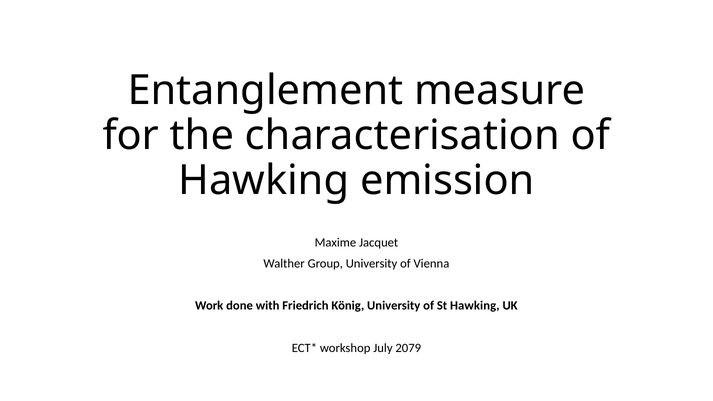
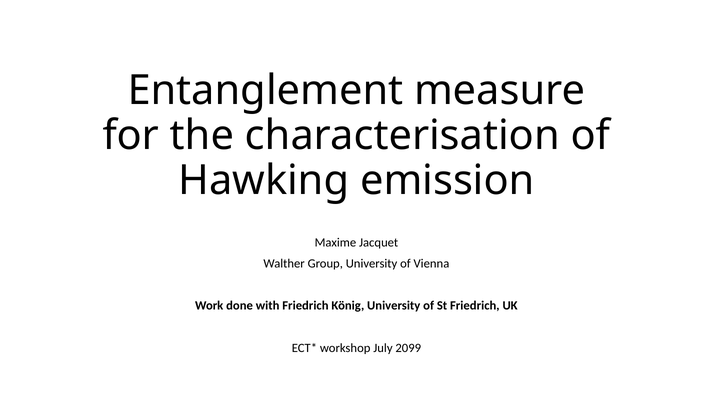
St Hawking: Hawking -> Friedrich (475, 306)
2079: 2079 -> 2099 (408, 348)
